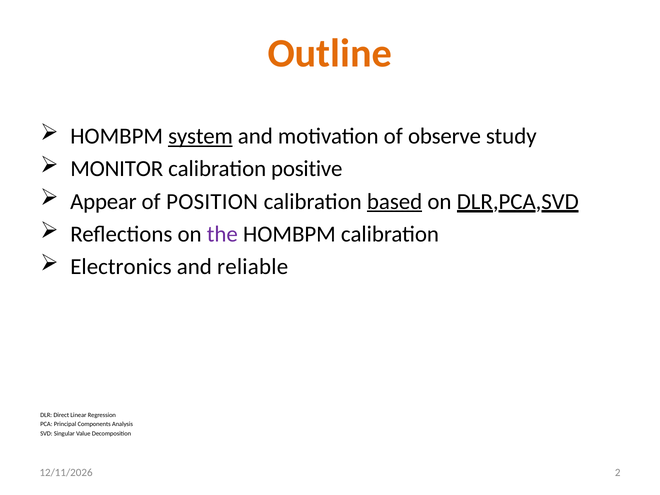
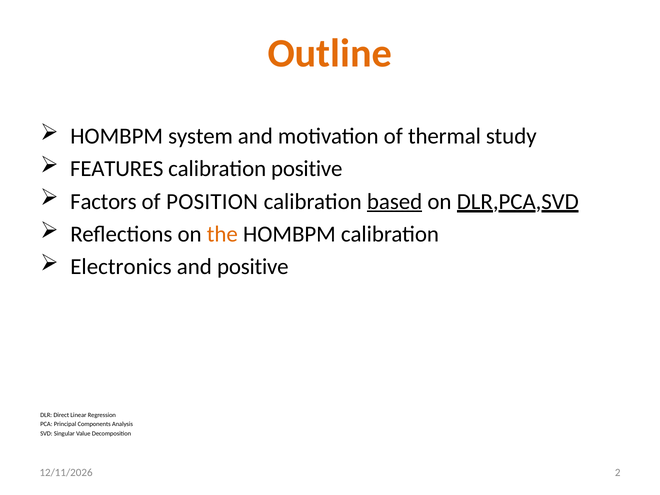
system underline: present -> none (201, 136)
observe: observe -> thermal (444, 136)
MONITOR: MONITOR -> FEATURES (117, 169)
Appear: Appear -> Factors (103, 201)
the colour: purple -> orange (222, 234)
and reliable: reliable -> positive (253, 267)
